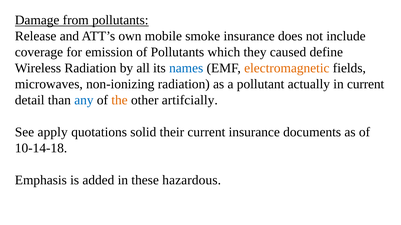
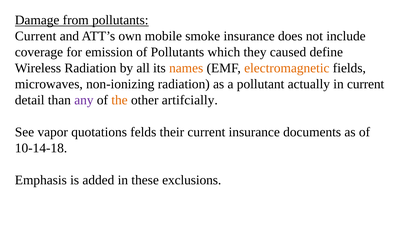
Release: Release -> Current (36, 36)
names colour: blue -> orange (186, 68)
any colour: blue -> purple (84, 100)
apply: apply -> vapor (53, 132)
solid: solid -> felds (143, 132)
hazardous: hazardous -> exclusions (192, 181)
